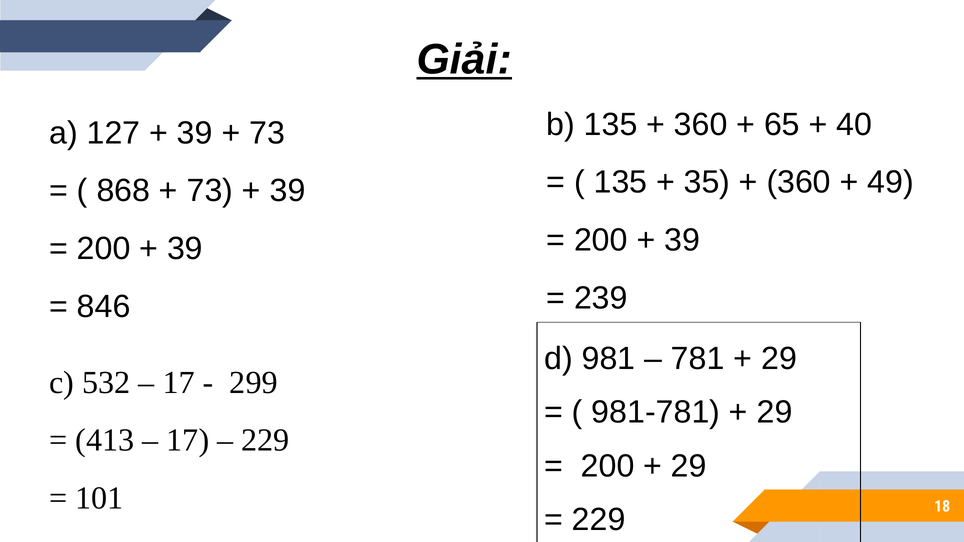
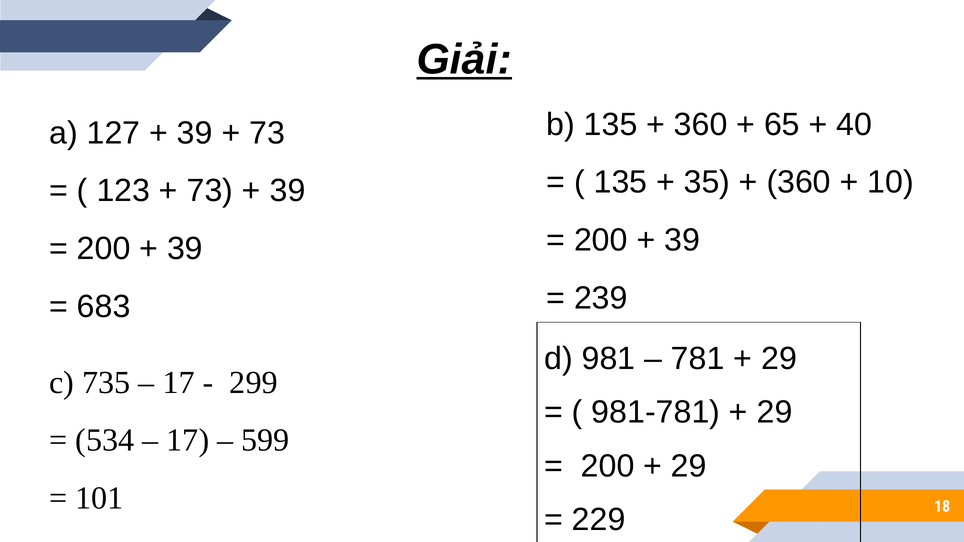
49: 49 -> 10 (891, 182)
868: 868 -> 123 (123, 191)
846: 846 -> 683 (104, 307)
532: 532 -> 735 (106, 383)
413: 413 -> 534 (105, 440)
229: 229 -> 599 (265, 440)
